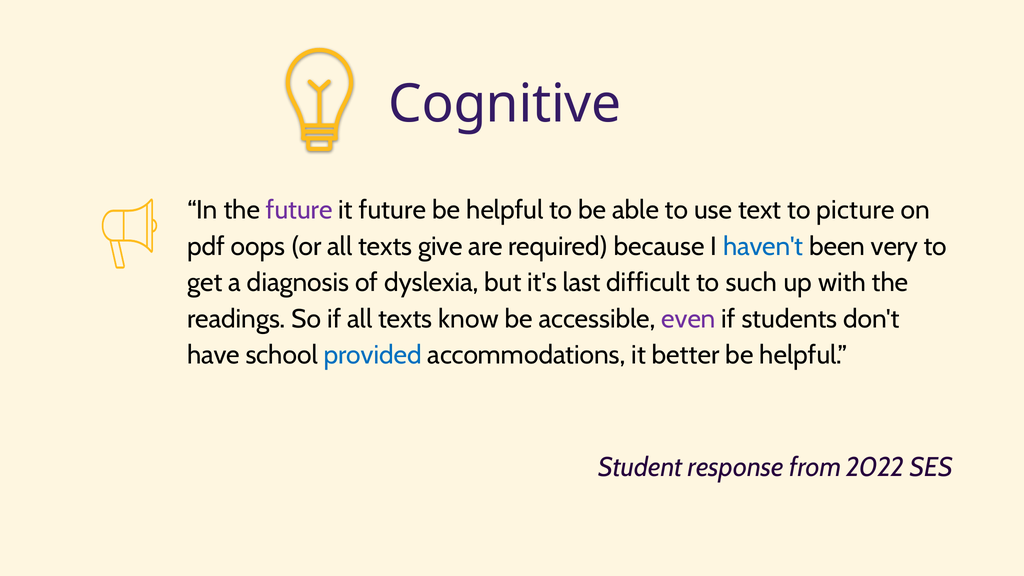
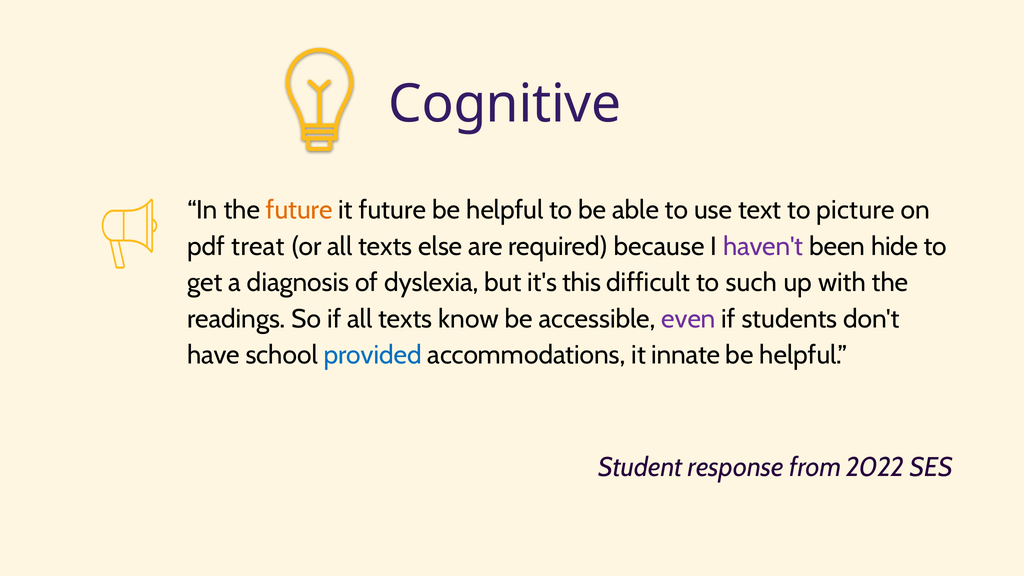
future colour: purple -> orange (299, 210)
oops: oops -> treat (258, 246)
give: give -> else (440, 246)
haven't colour: blue -> purple (763, 246)
very: very -> hide (895, 246)
last: last -> this (582, 283)
better: better -> innate (686, 355)
